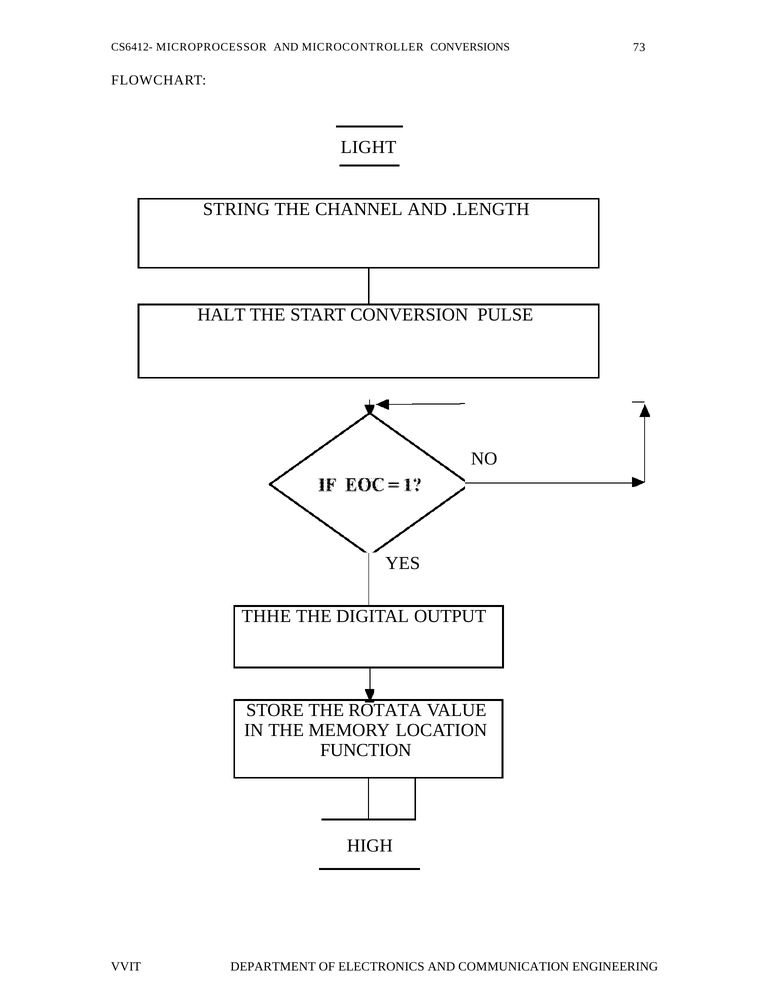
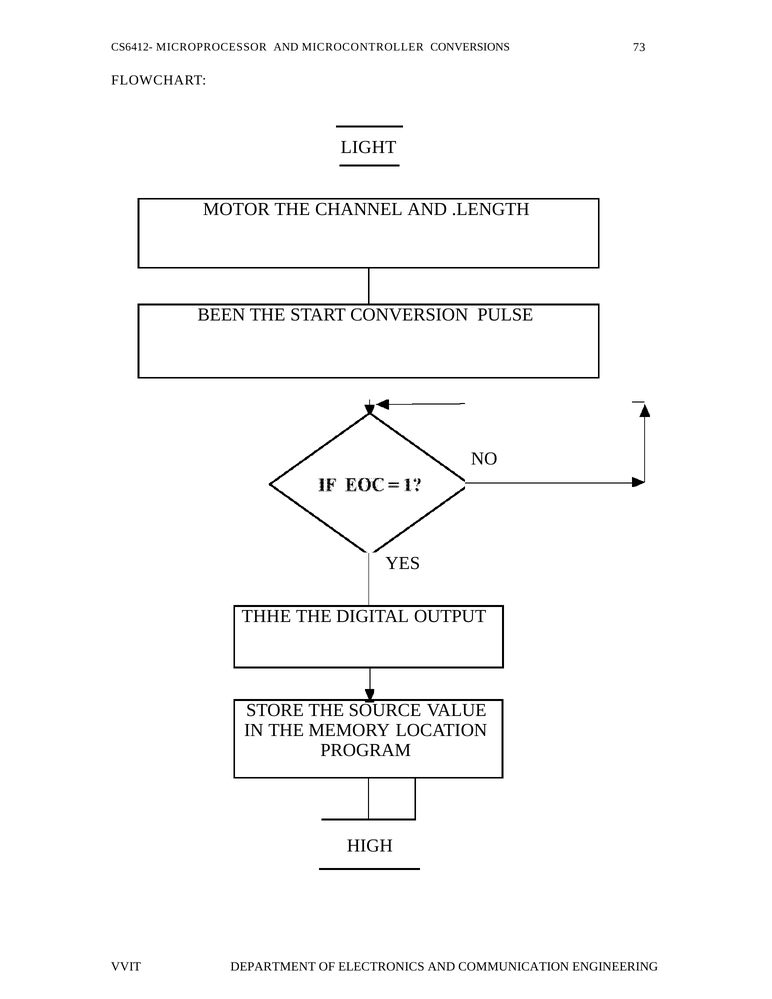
STRING: STRING -> MOTOR (236, 209)
HALT: HALT -> BEEN (221, 315)
ROTATA: ROTATA -> SOURCE (385, 710)
FUNCTION: FUNCTION -> PROGRAM (366, 750)
